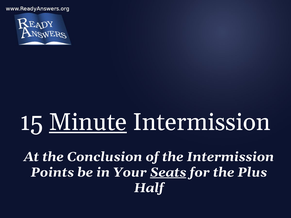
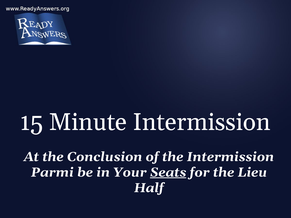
Minute underline: present -> none (88, 122)
Points: Points -> Parmi (52, 173)
Plus: Plus -> Lieu (252, 173)
